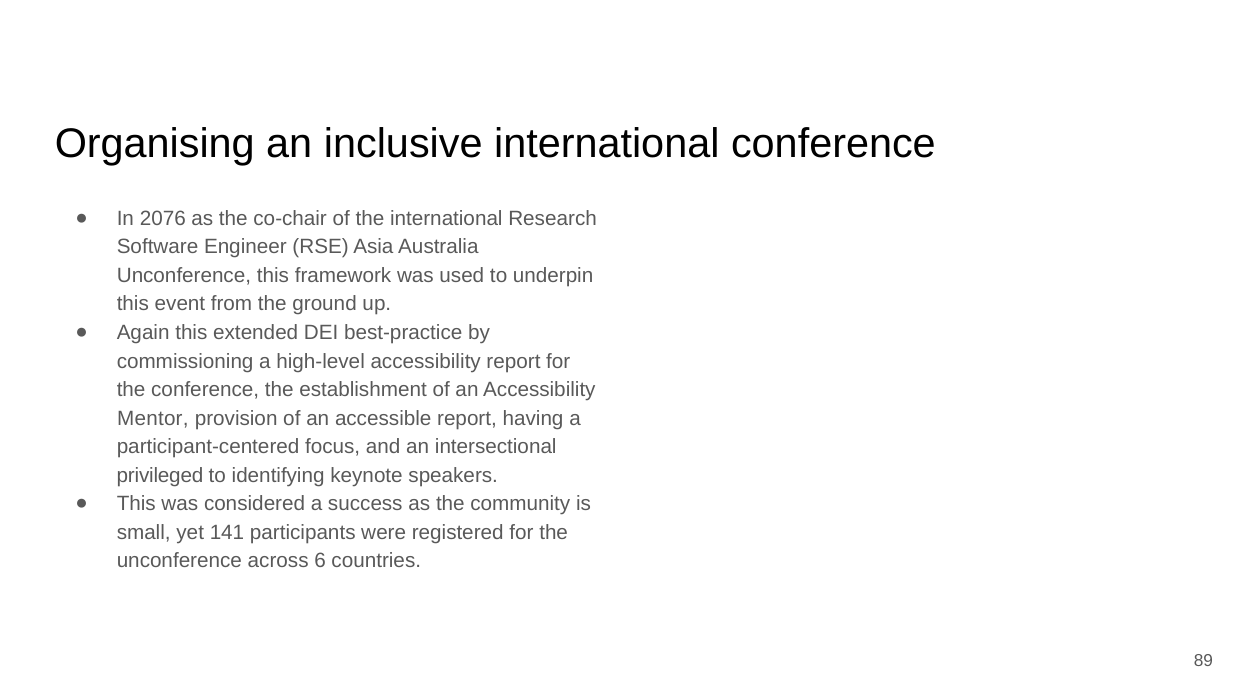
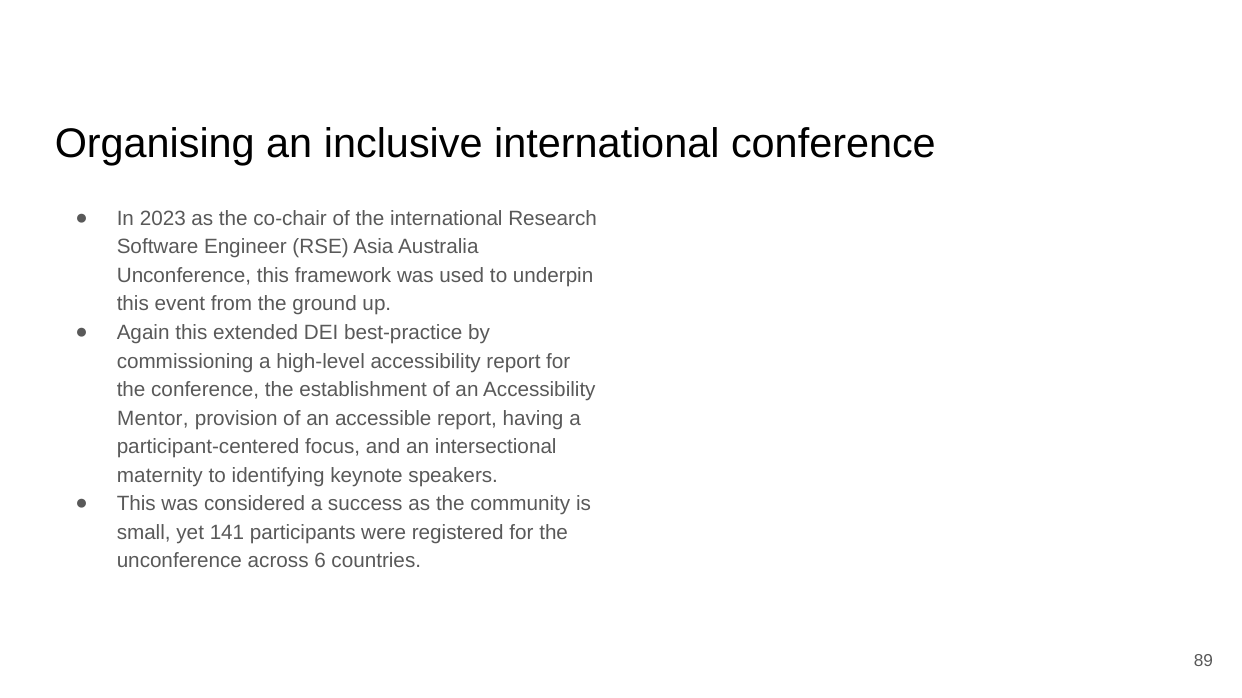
2076: 2076 -> 2023 (163, 219)
privileged: privileged -> maternity (160, 476)
